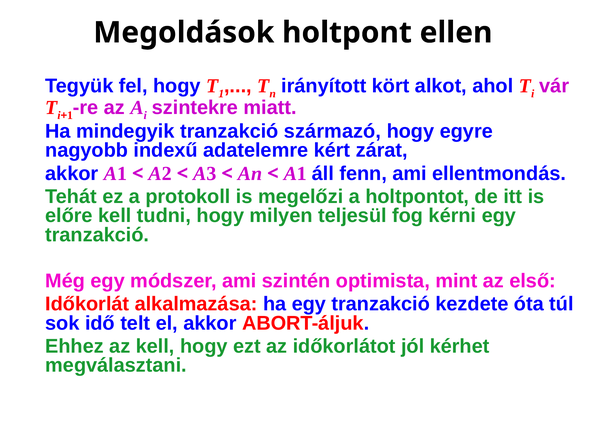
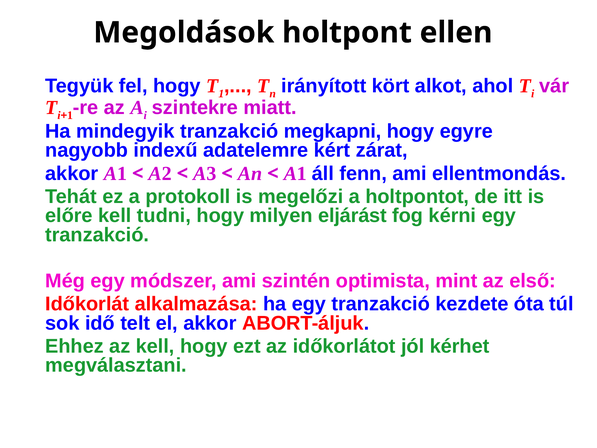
származó: származó -> megkapni (333, 131)
teljesül: teljesül -> eljárást (353, 216)
